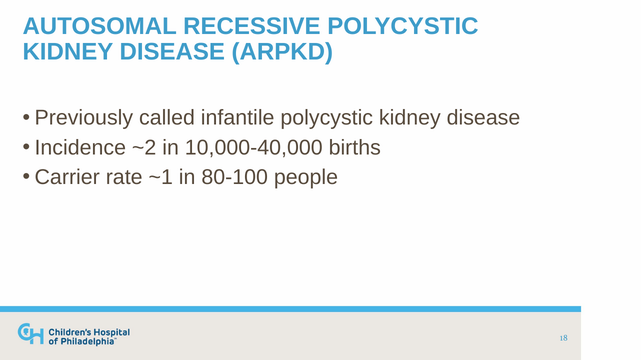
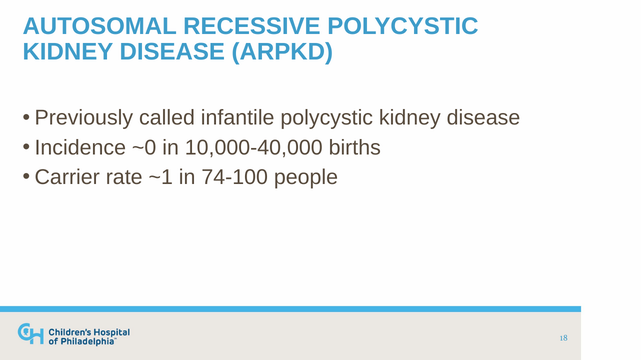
~2: ~2 -> ~0 (144, 148)
80-100: 80-100 -> 74-100 (235, 177)
